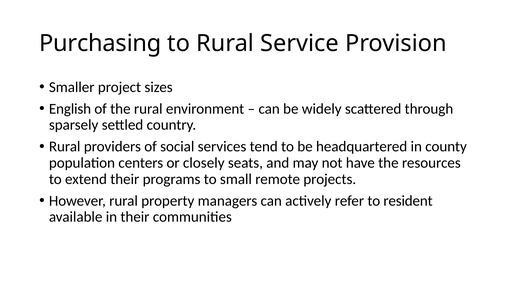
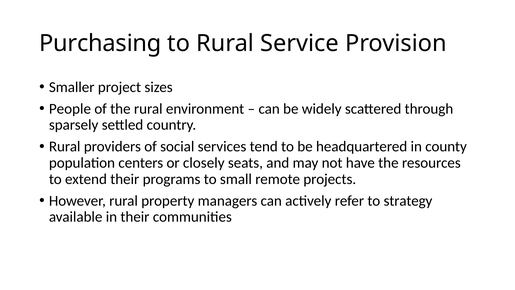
English: English -> People (70, 109)
resident: resident -> strategy (408, 201)
